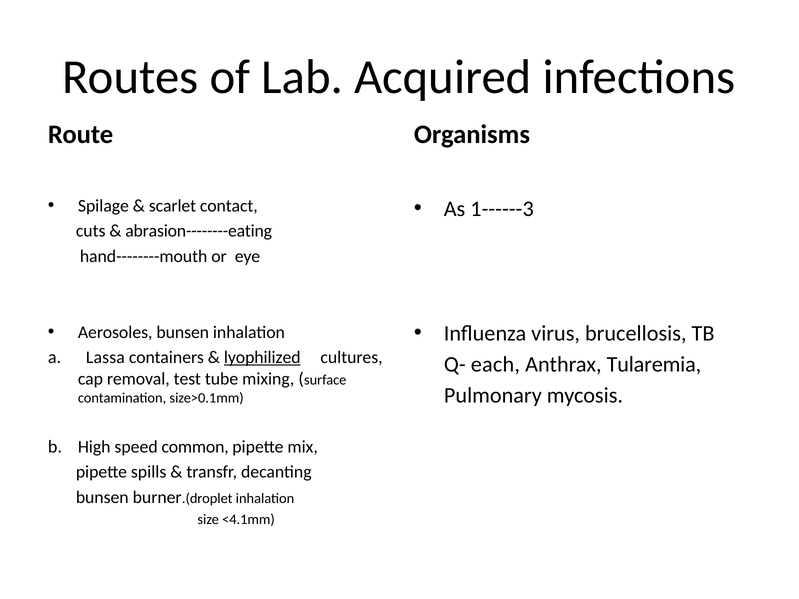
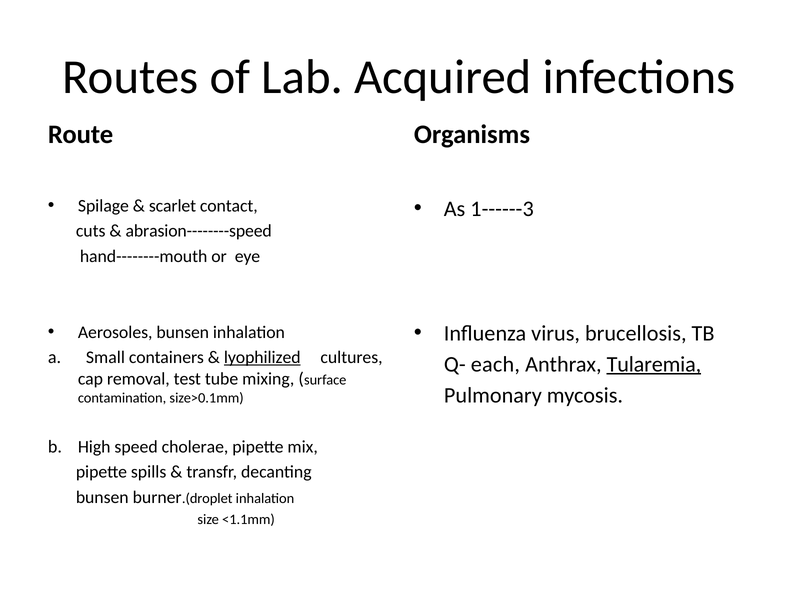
abrasion--------eating: abrasion--------eating -> abrasion--------speed (199, 231)
Lassa: Lassa -> Small (105, 358)
Tularemia underline: none -> present (654, 364)
common: common -> cholerae (195, 447)
<4.1mm: <4.1mm -> <1.1mm (248, 520)
